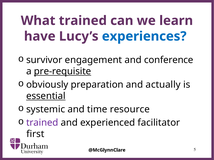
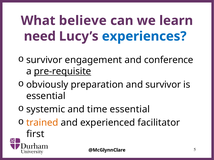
What trained: trained -> believe (83, 21)
have: have -> need (40, 36)
and actually: actually -> survivor (163, 85)
essential underline: present -> none (46, 96)
time resource: resource -> essential (130, 110)
trained colour: purple -> orange (42, 123)
